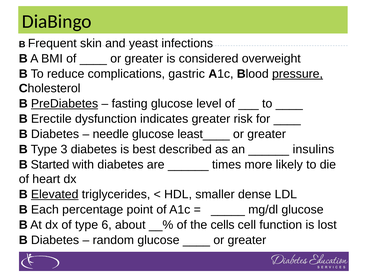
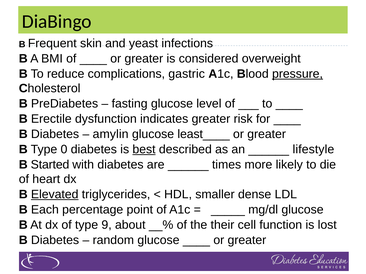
PreDiabetes underline: present -> none (65, 104)
needle: needle -> amylin (111, 134)
3: 3 -> 0 (64, 150)
best underline: none -> present (144, 150)
insulins: insulins -> lifestyle (313, 150)
6: 6 -> 9 (107, 225)
cells: cells -> their (222, 225)
